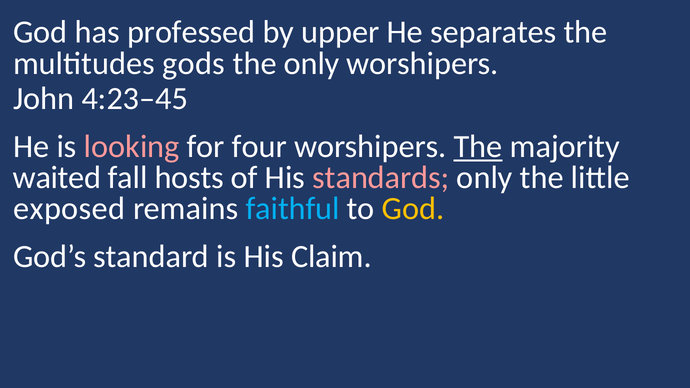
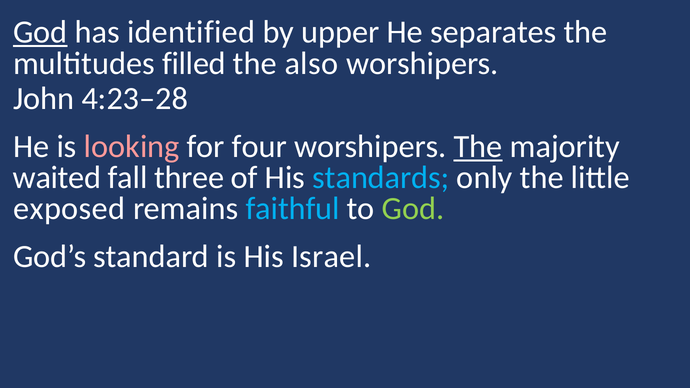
God underline: none -> present (40, 32)
professed: professed -> identified (191, 32)
gods: gods -> filled (194, 63)
the only: only -> also (311, 63)
4:23–45: 4:23–45 -> 4:23–28 (135, 99)
hosts: hosts -> three (189, 178)
standards colour: pink -> light blue (381, 178)
God colour: yellow -> light green (413, 209)
Claim: Claim -> Israel (331, 257)
